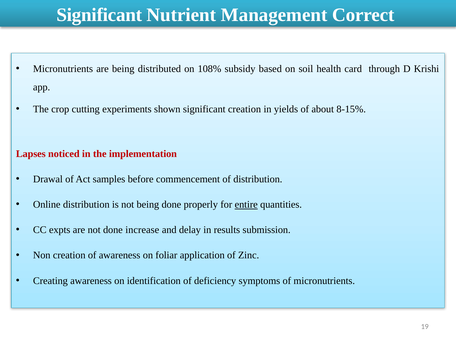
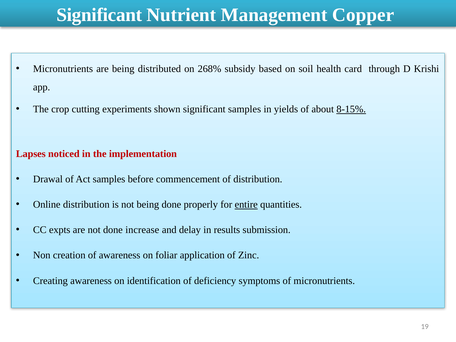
Correct: Correct -> Copper (363, 15)
108%: 108% -> 268% (210, 69)
significant creation: creation -> samples (245, 109)
8-15% underline: none -> present (351, 109)
